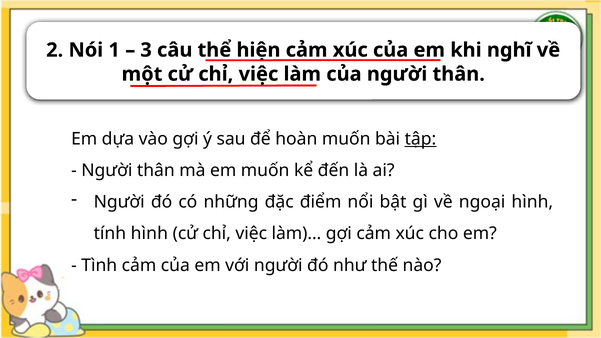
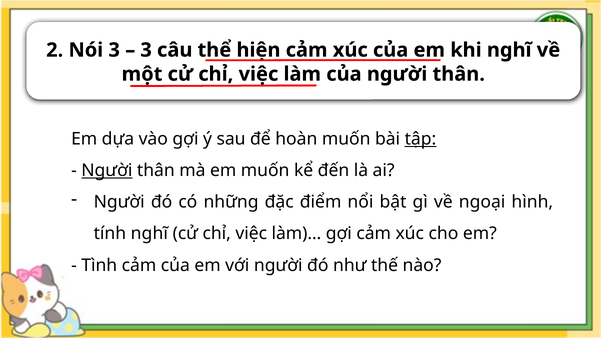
Nói 1: 1 -> 3 (114, 50)
Người underline: none -> present (107, 171)
tính hình: hình -> nghĩ (149, 234)
